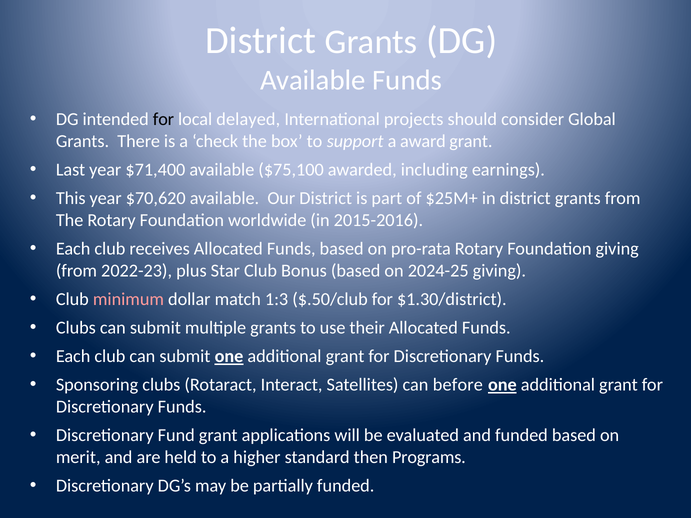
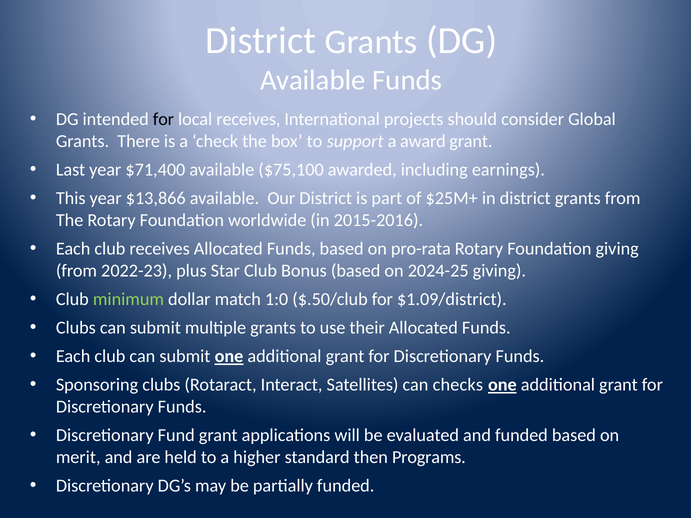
local delayed: delayed -> receives (248, 119)
$70,620: $70,620 -> $13,866 (156, 198)
minimum colour: pink -> light green (128, 299)
1:3: 1:3 -> 1:0 (277, 299)
$1.30/district: $1.30/district -> $1.09/district (452, 299)
before: before -> checks (458, 385)
